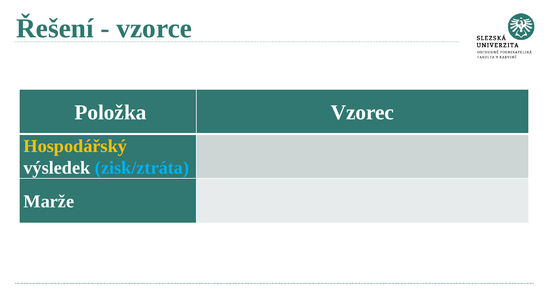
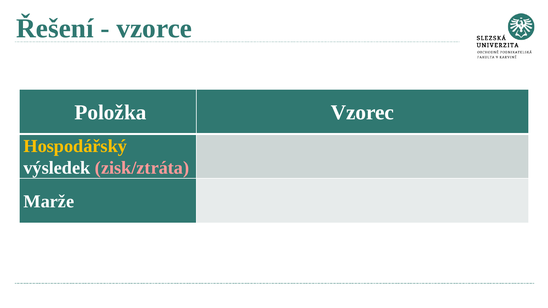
zisk/ztráta colour: light blue -> pink (142, 168)
